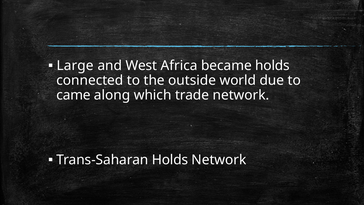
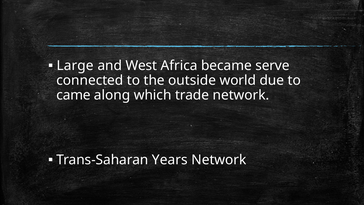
became holds: holds -> serve (272, 66)
Trans-Saharan Holds: Holds -> Years (170, 160)
